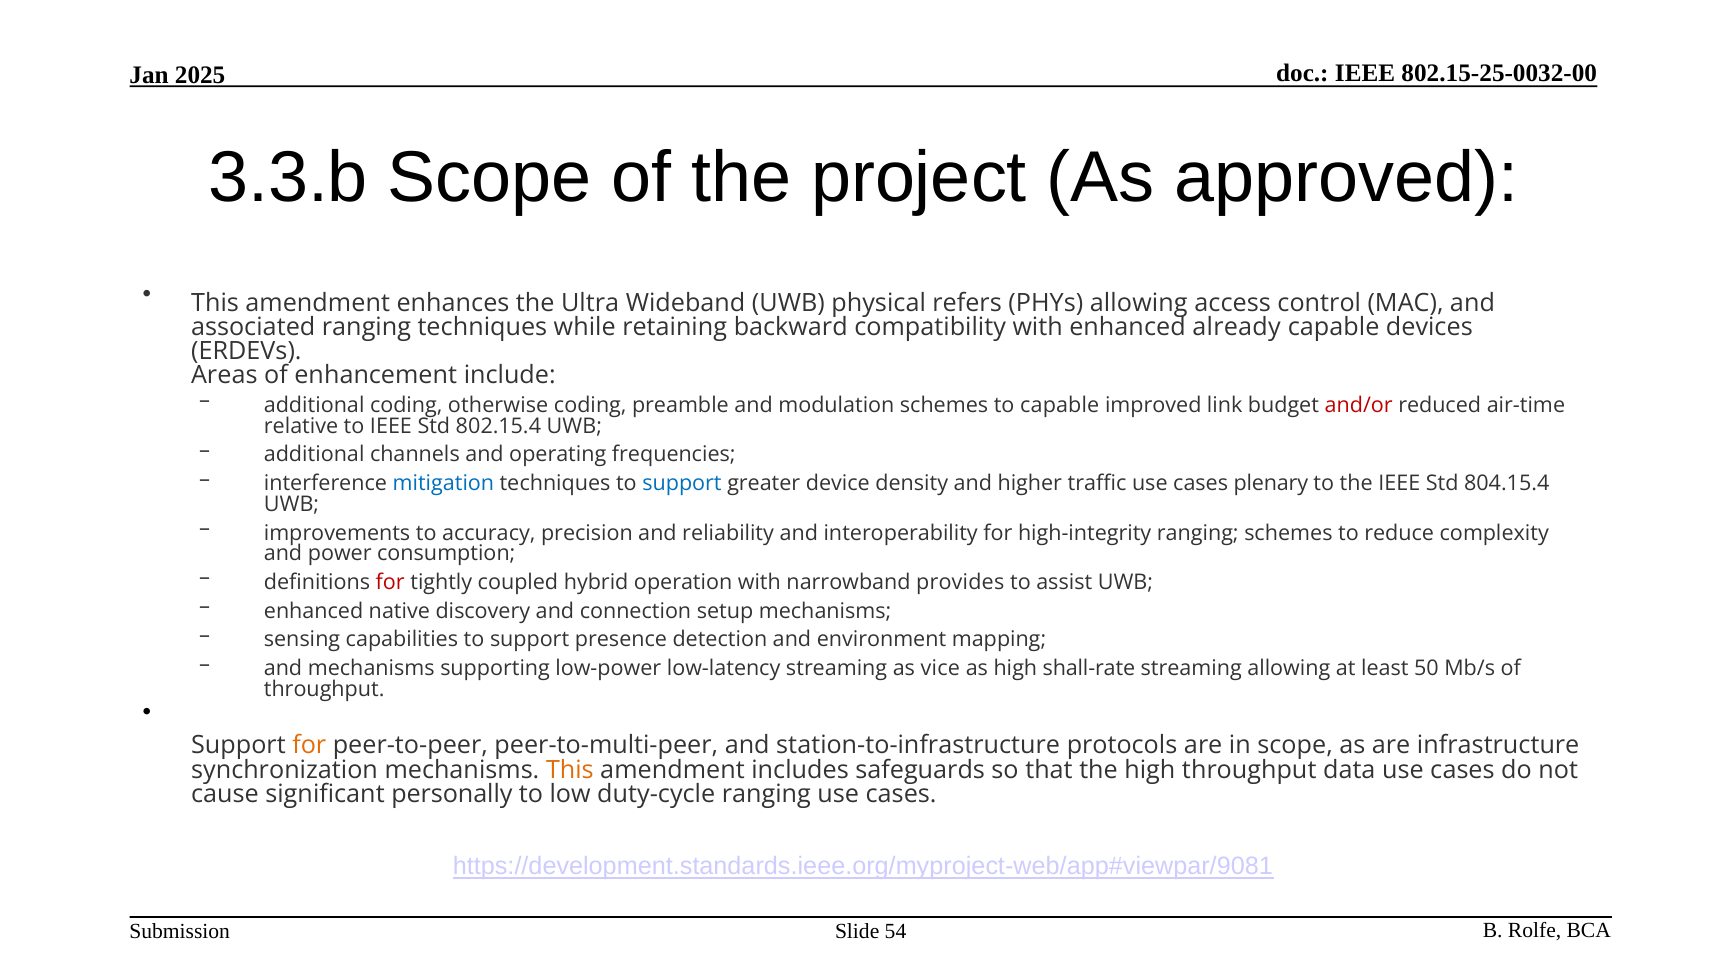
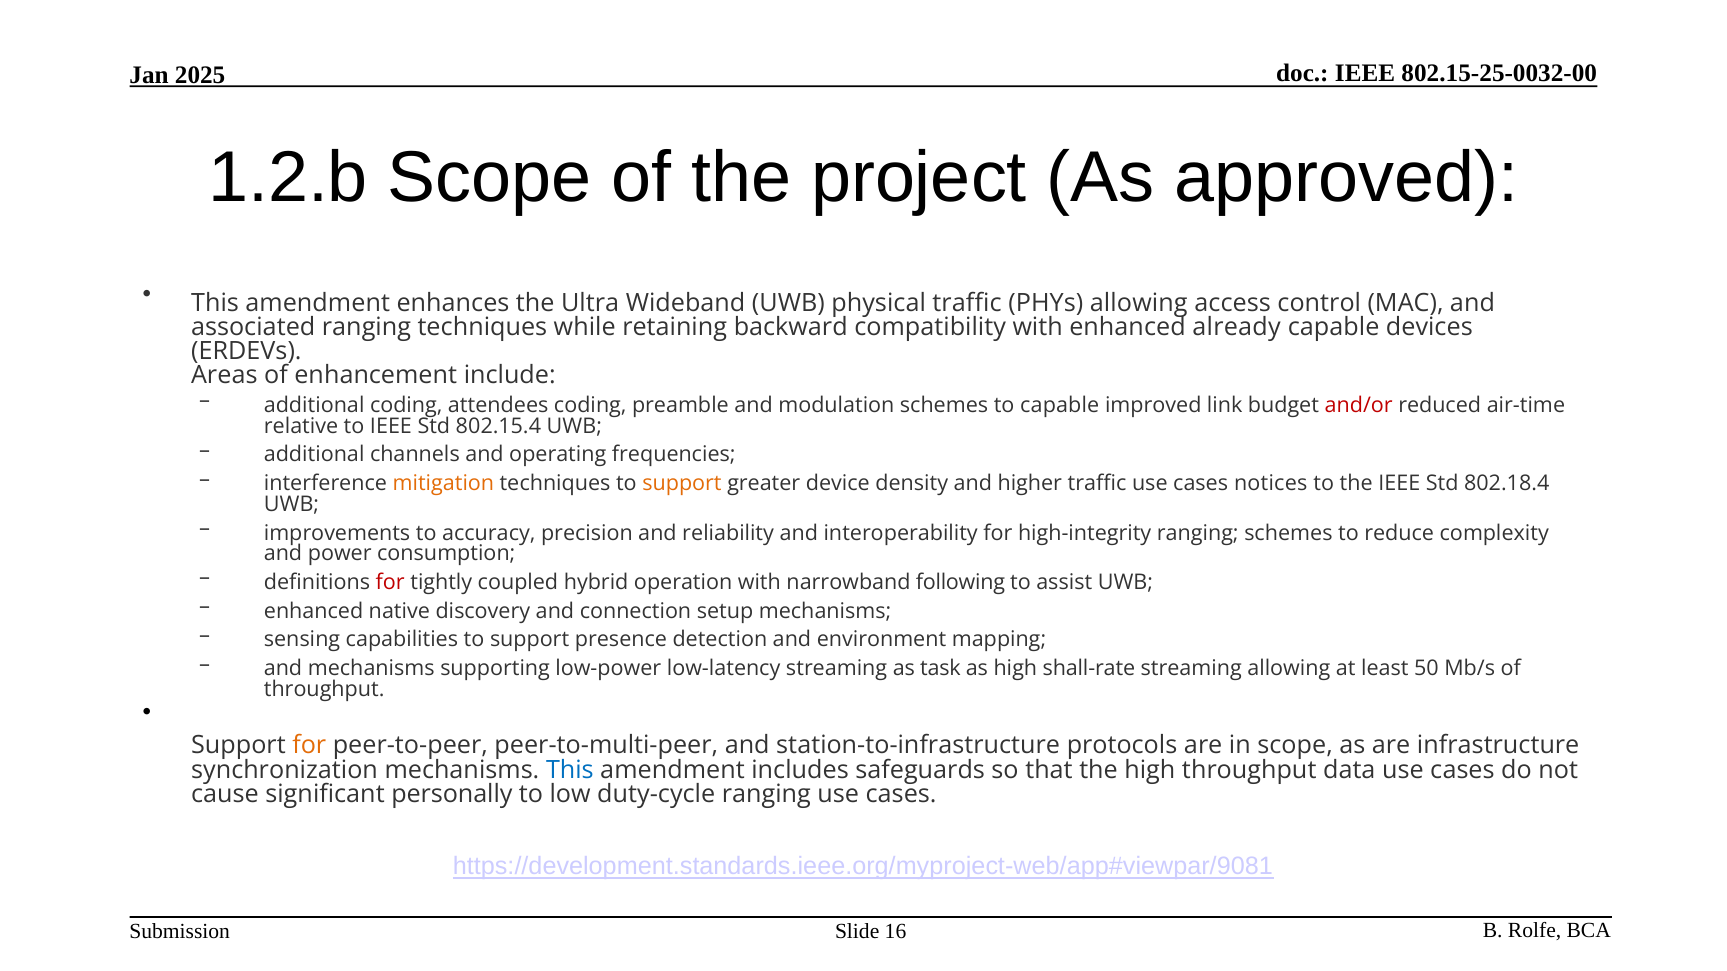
3.3.b: 3.3.b -> 1.2.b (288, 178)
physical refers: refers -> traffic (967, 303)
otherwise: otherwise -> attendees (498, 405)
mitigation colour: blue -> orange (443, 484)
support colour: blue -> orange (682, 484)
plenary: plenary -> notices (1271, 484)
804.15.4: 804.15.4 -> 802.18.4 (1507, 484)
provides: provides -> following (960, 583)
vice: vice -> task (941, 669)
This colour: orange -> blue (570, 770)
54: 54 -> 16 (896, 932)
